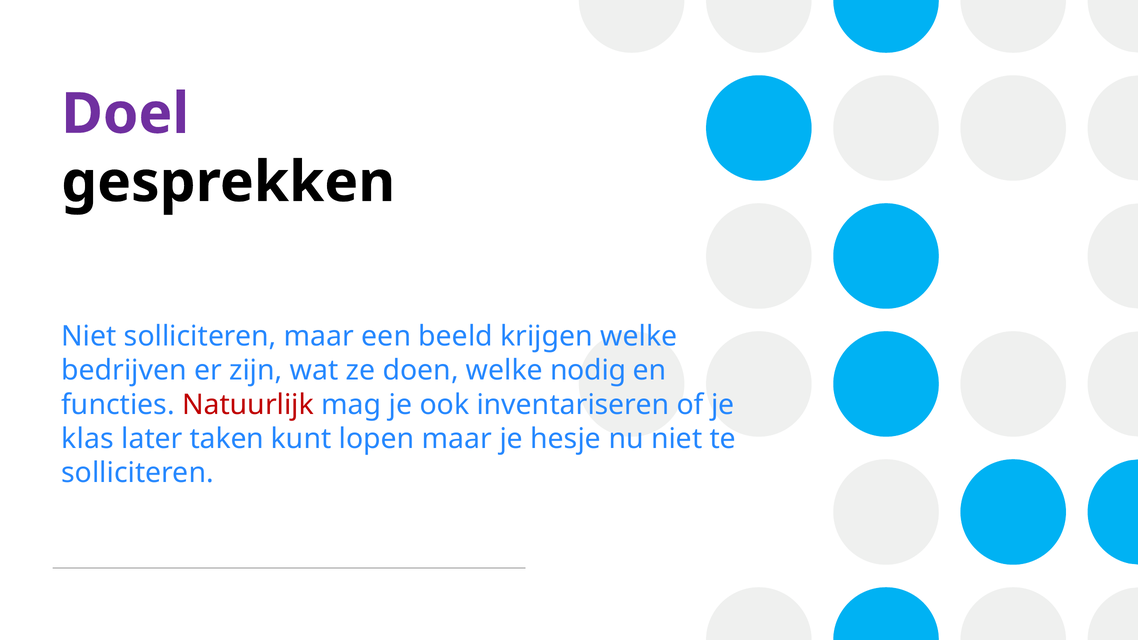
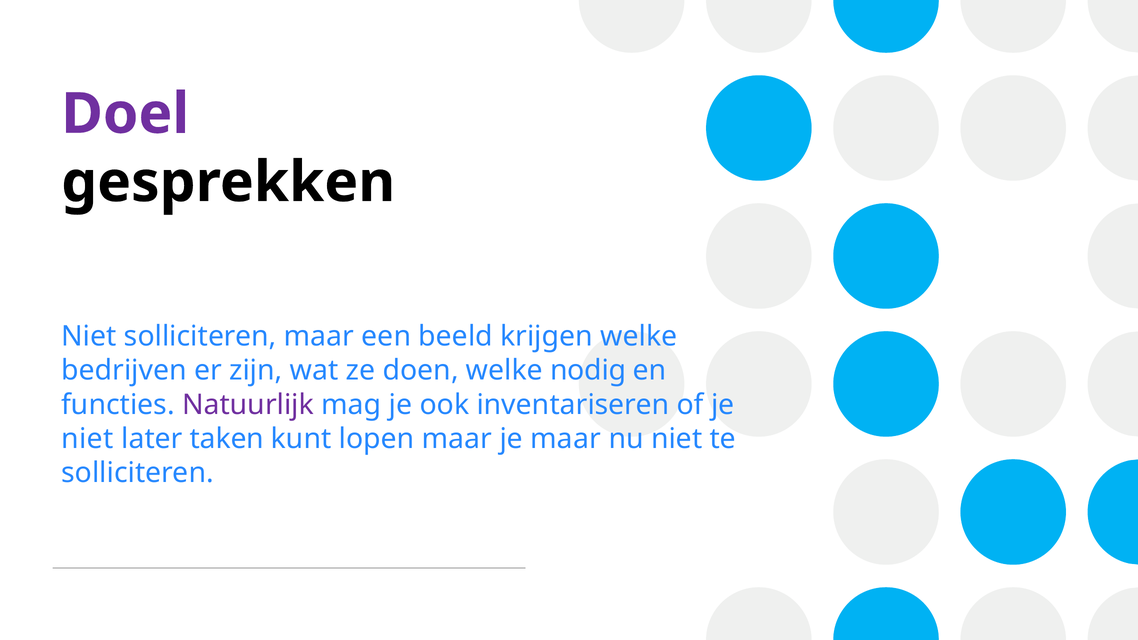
Natuurlijk colour: red -> purple (248, 405)
klas: klas -> niet (87, 439)
je hesje: hesje -> maar (566, 439)
